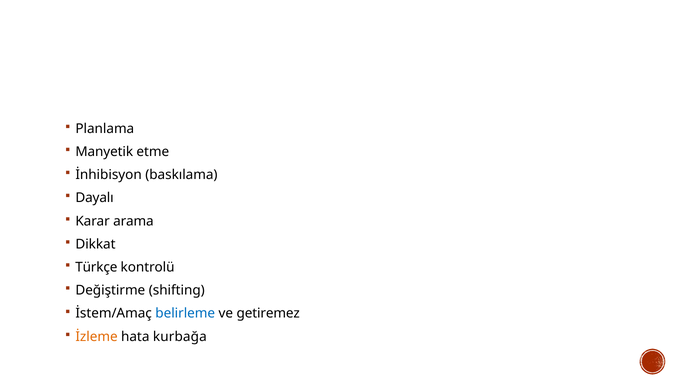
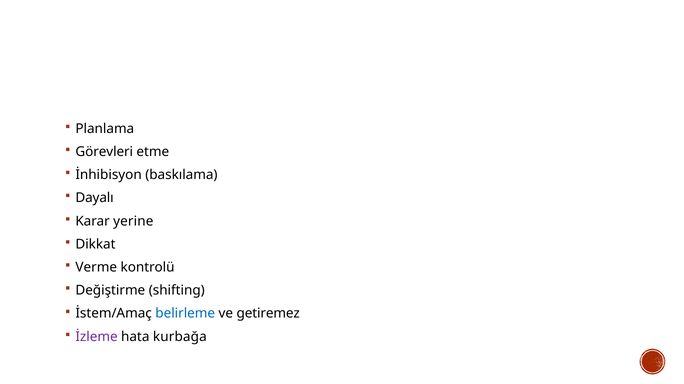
Manyetik: Manyetik -> Görevleri (104, 152)
arama: arama -> yerine (133, 221)
Türkçe: Türkçe -> Verme (96, 268)
İzleme colour: orange -> purple (97, 337)
